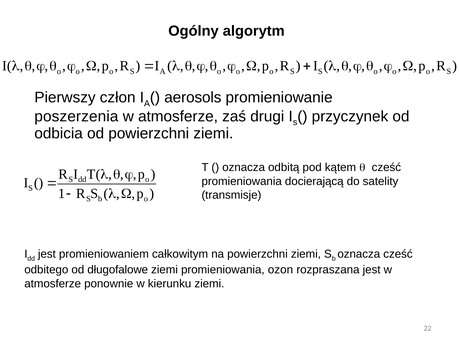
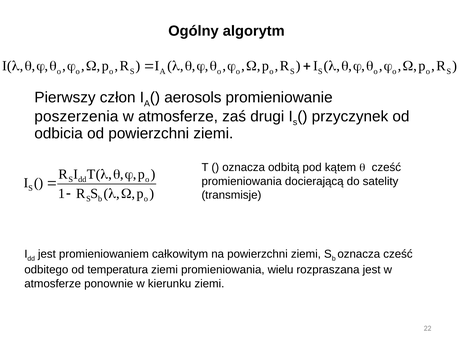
długofalowe: długofalowe -> temperatura (118, 270)
ozon: ozon -> wielu (281, 270)
